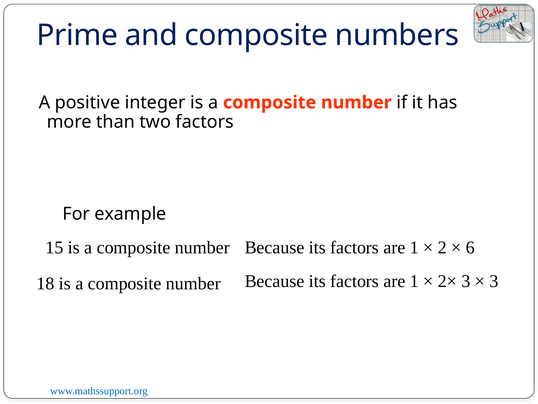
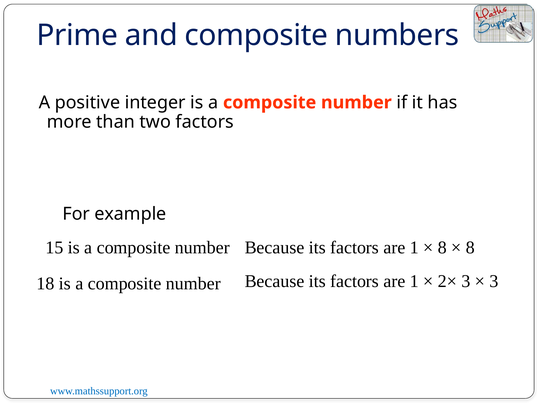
2: 2 -> 8 (442, 247)
6: 6 -> 8 (470, 247)
